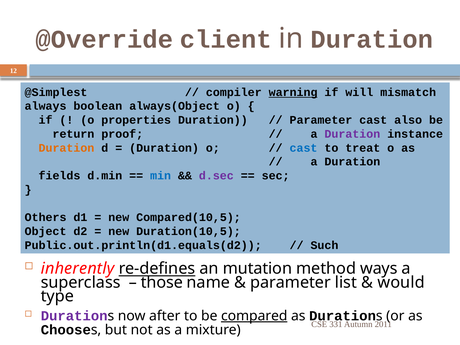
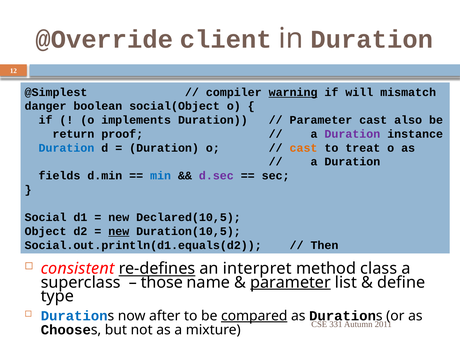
always: always -> danger (46, 106)
always(Object: always(Object -> social(Object (175, 106)
properties: properties -> implements (136, 120)
Duration colour: orange -> blue (66, 148)
cast colour: blue -> orange (304, 148)
Others: Others -> Social (46, 218)
Compared(10,5: Compared(10,5 -> Declared(10,5 (188, 218)
new underline: none -> present (119, 231)
Public.out.println(d1.equals(d2: Public.out.println(d1.equals(d2 -> Social.out.println(d1.equals(d2 (143, 245)
Such: Such -> Then (324, 245)
inherently: inherently -> consistent (78, 269)
mutation: mutation -> interpret (257, 269)
ways: ways -> class (379, 269)
parameter underline: none -> present (291, 282)
would: would -> define (401, 282)
Duration colour: purple -> blue (74, 316)
